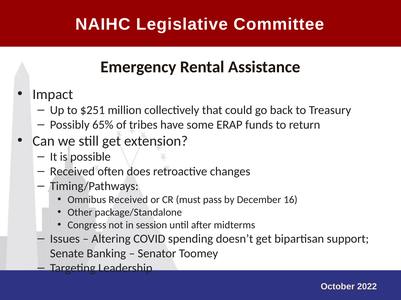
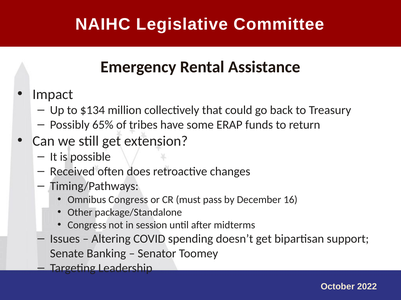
$251: $251 -> $134 (93, 110)
Omnibus Received: Received -> Congress (128, 200)
